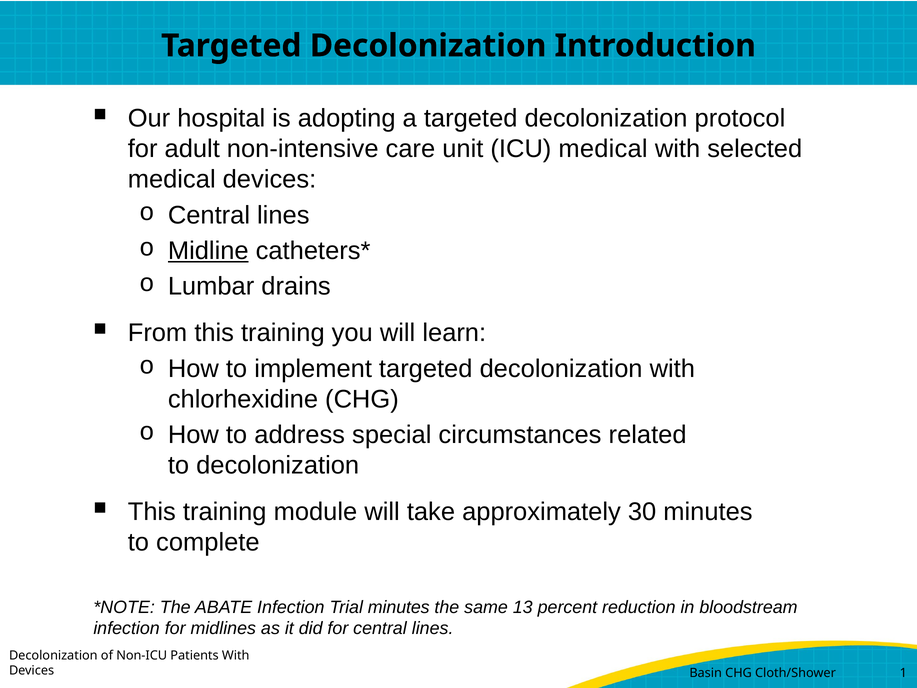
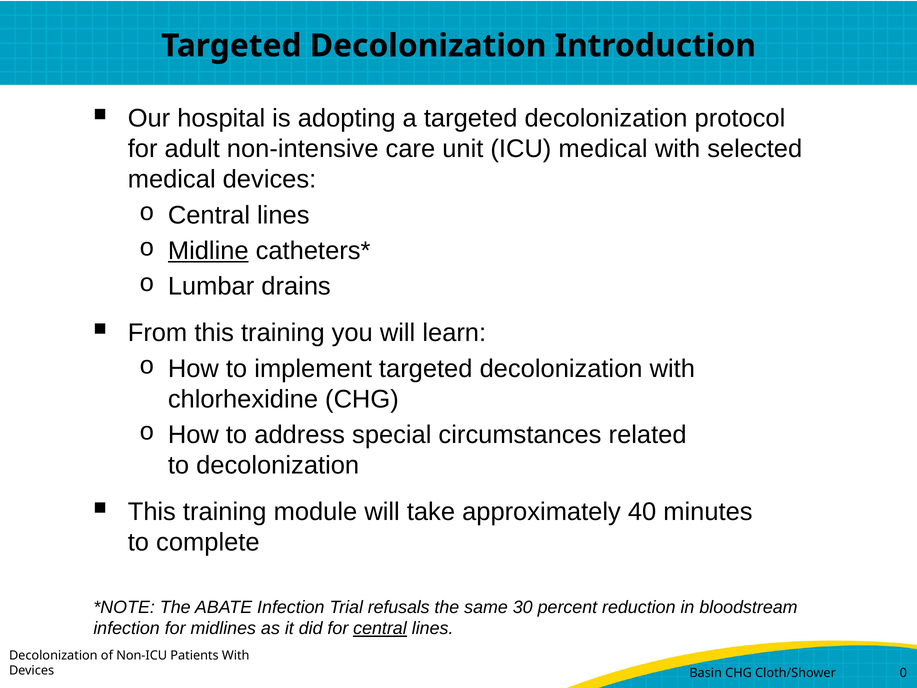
30: 30 -> 40 (642, 512)
Trial minutes: minutes -> refusals (399, 607)
13: 13 -> 30 (523, 607)
central underline: none -> present (380, 628)
1: 1 -> 0 (903, 673)
